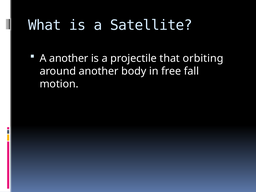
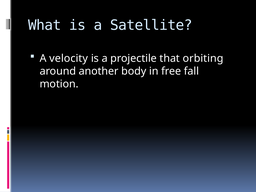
A another: another -> velocity (69, 58)
